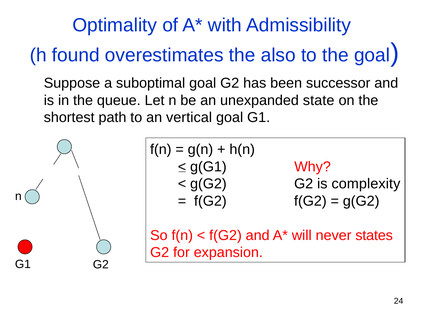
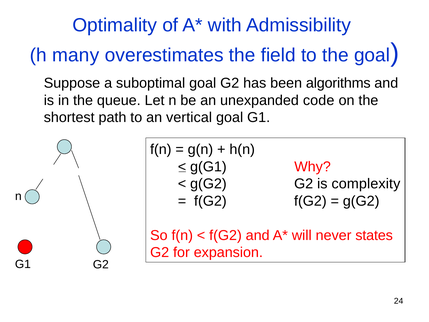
found: found -> many (76, 55)
also: also -> field (278, 55)
successor: successor -> algorithms (338, 83)
state: state -> code (319, 100)
